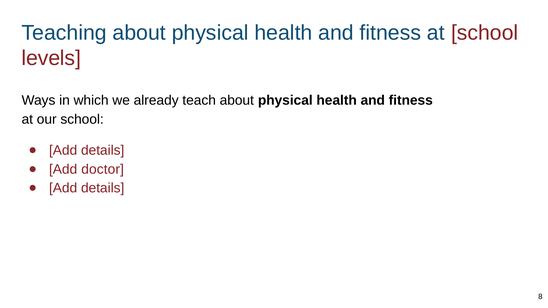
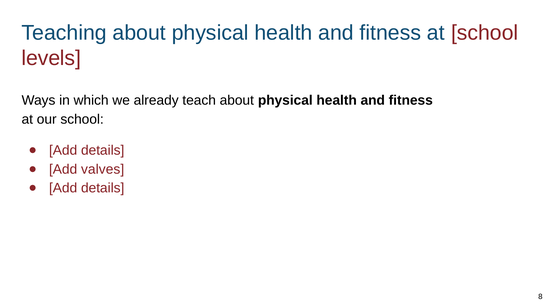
doctor: doctor -> valves (103, 169)
